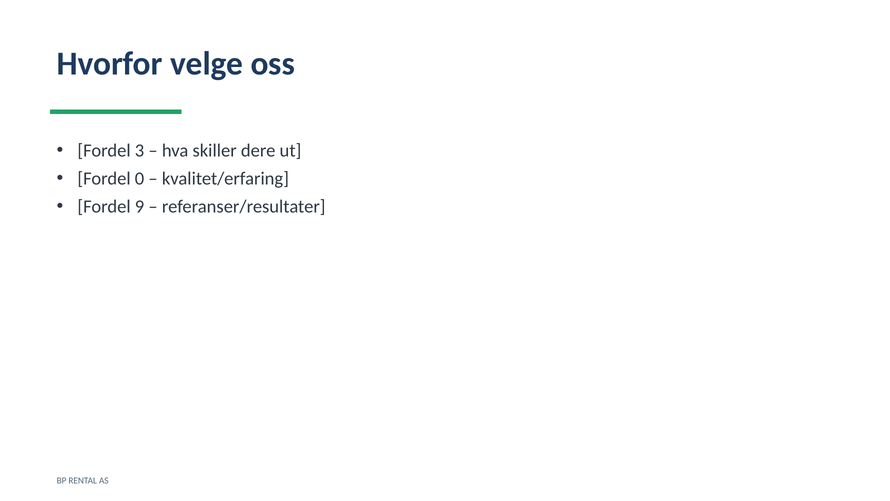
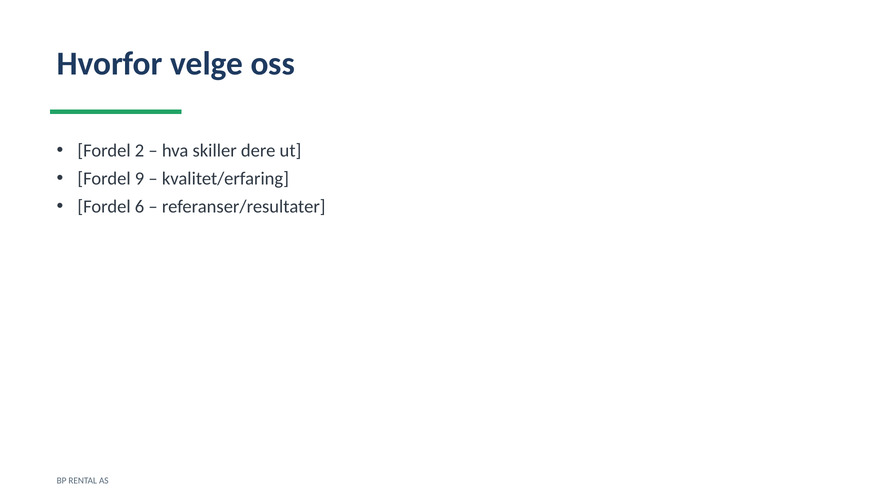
3: 3 -> 2 (140, 151)
0: 0 -> 9 (140, 179)
9: 9 -> 6 (140, 206)
